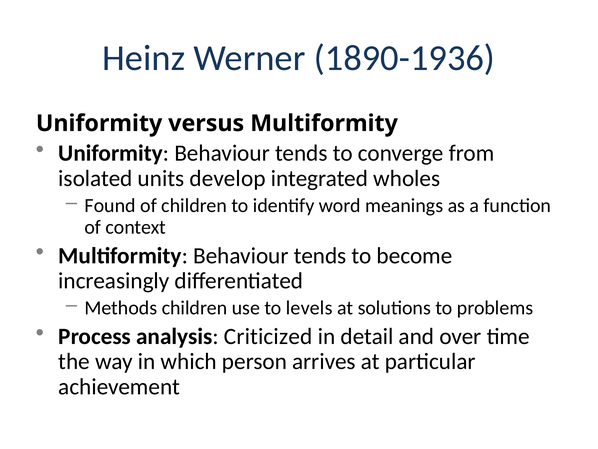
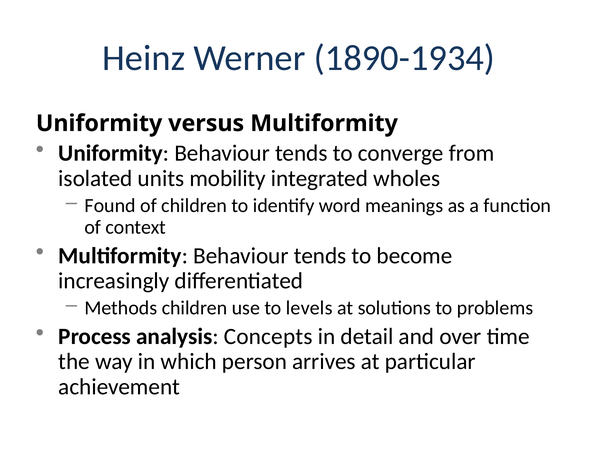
1890-1936: 1890-1936 -> 1890-1934 (404, 58)
develop: develop -> mobility (228, 178)
Criticized: Criticized -> Concepts (268, 336)
